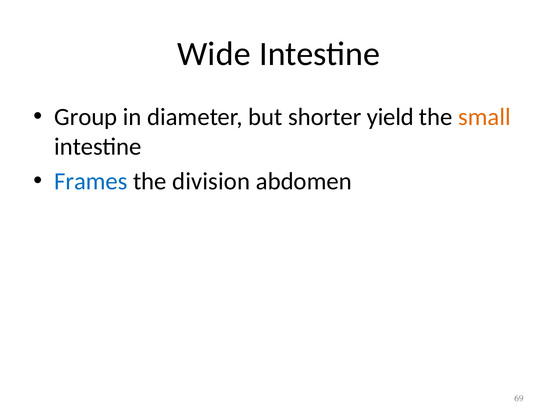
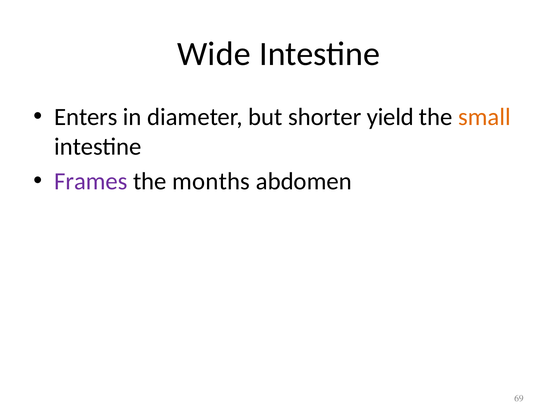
Group: Group -> Enters (86, 117)
Frames colour: blue -> purple (91, 181)
division: division -> months (211, 181)
